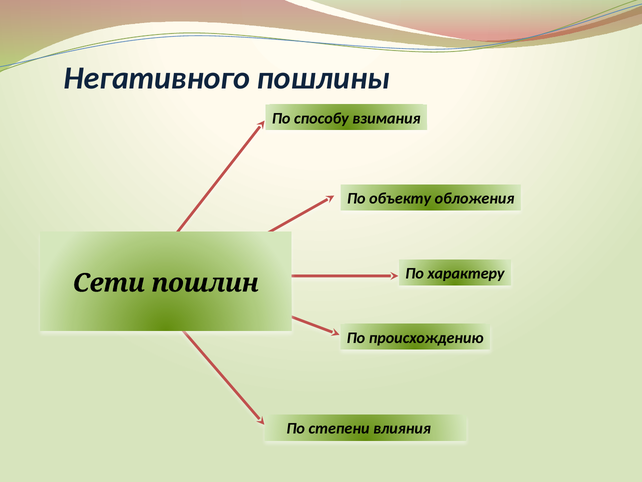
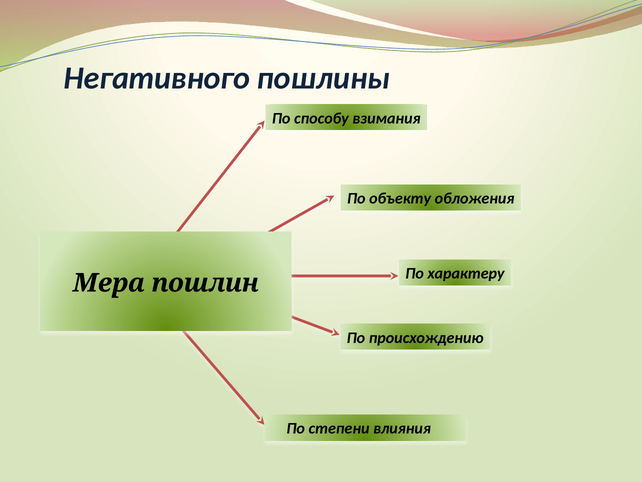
Сети: Сети -> Мера (109, 283)
